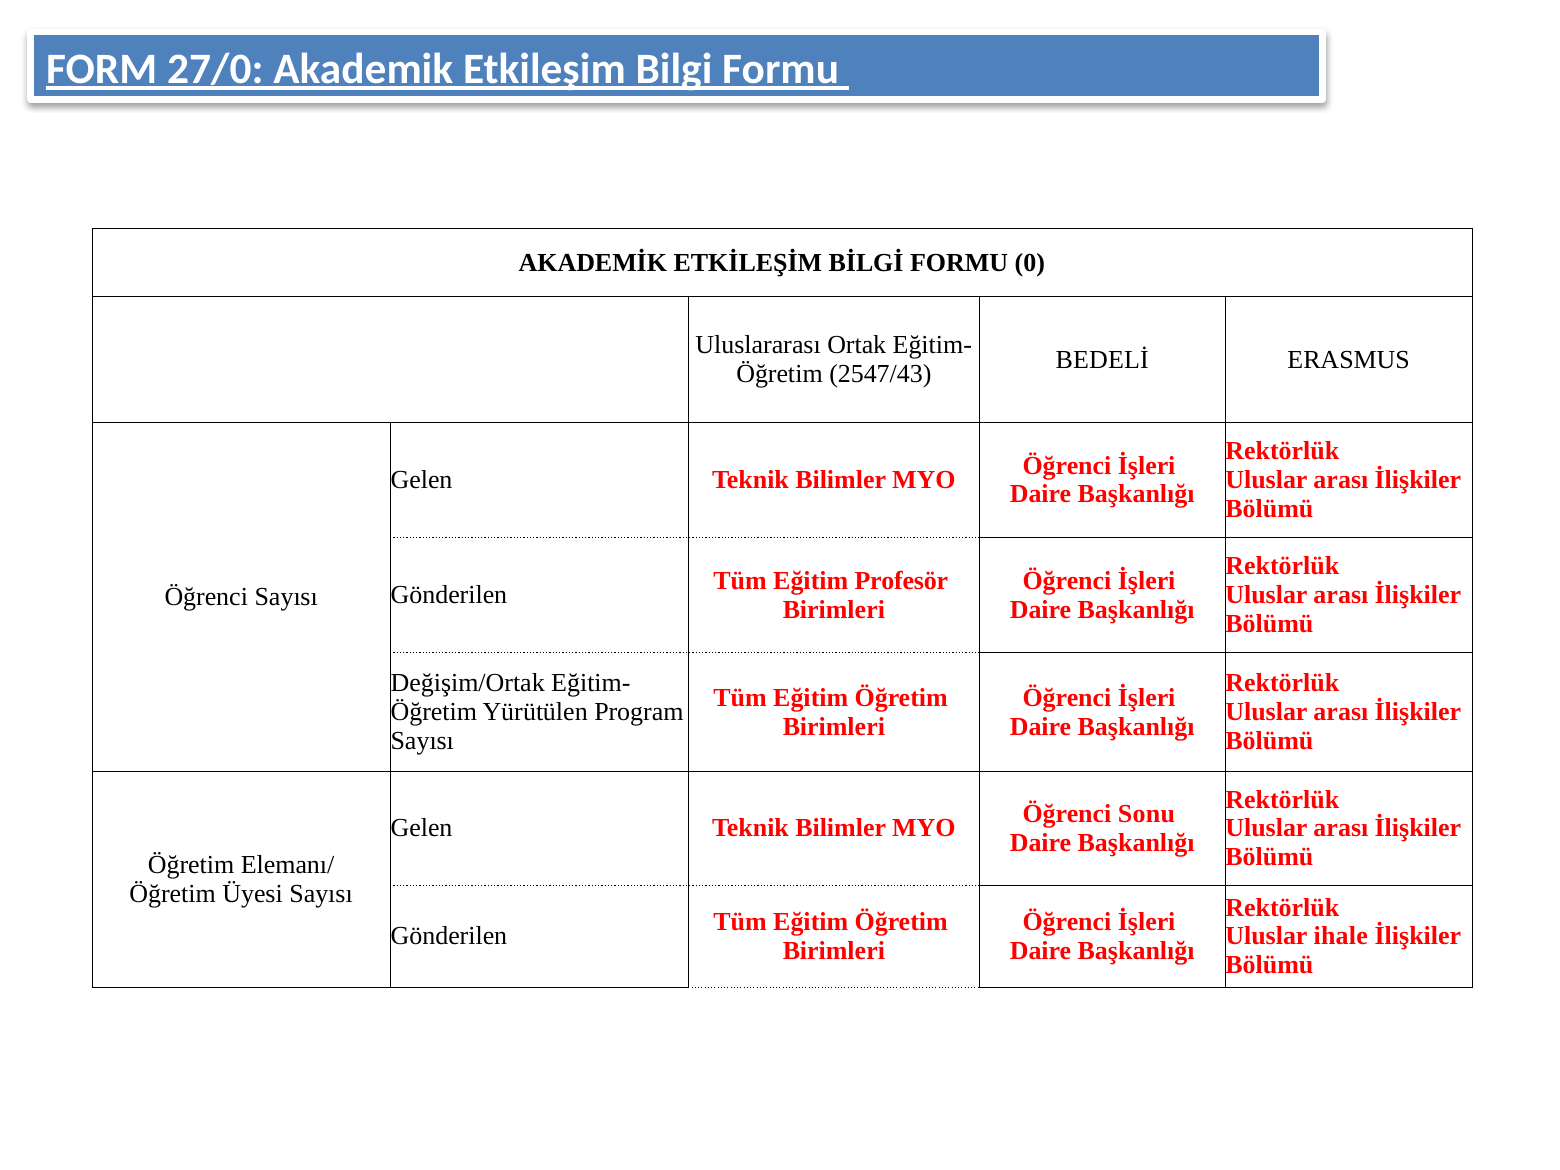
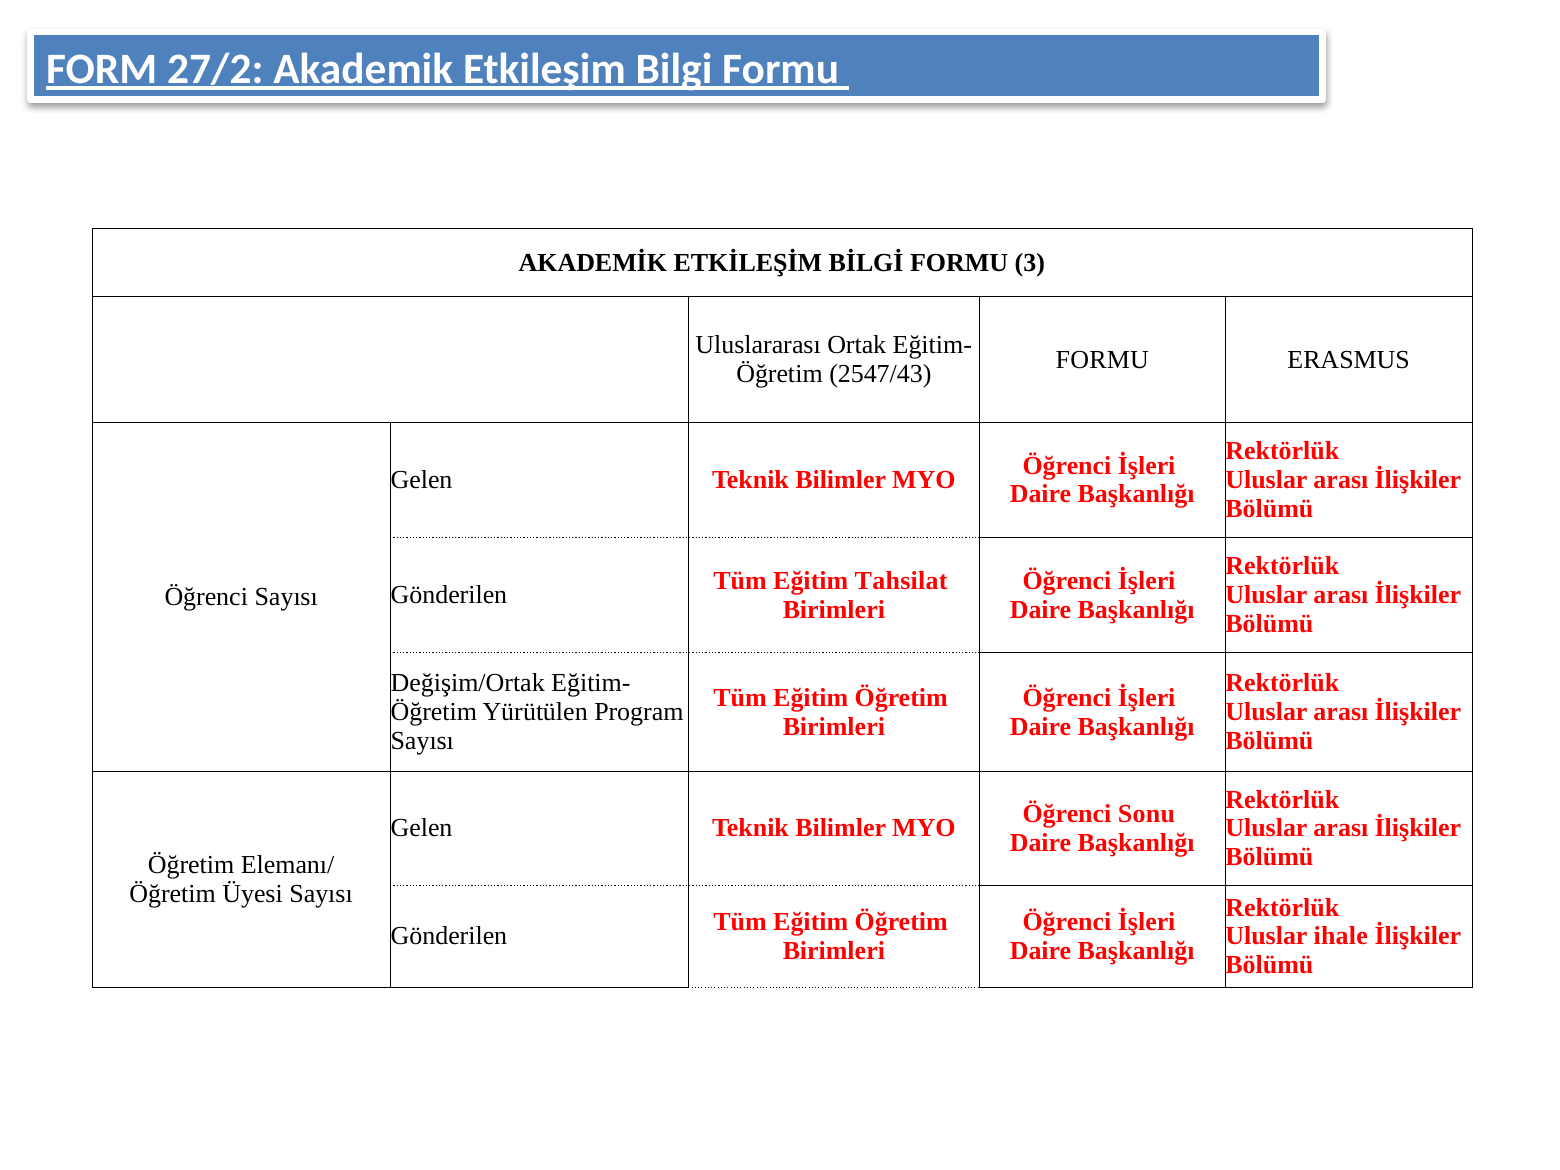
27/0: 27/0 -> 27/2 (215, 69)
0: 0 -> 3 (1030, 263)
BEDELİ: BEDELİ -> FORMU (1102, 360)
Profesör: Profesör -> Tahsilat (901, 581)
